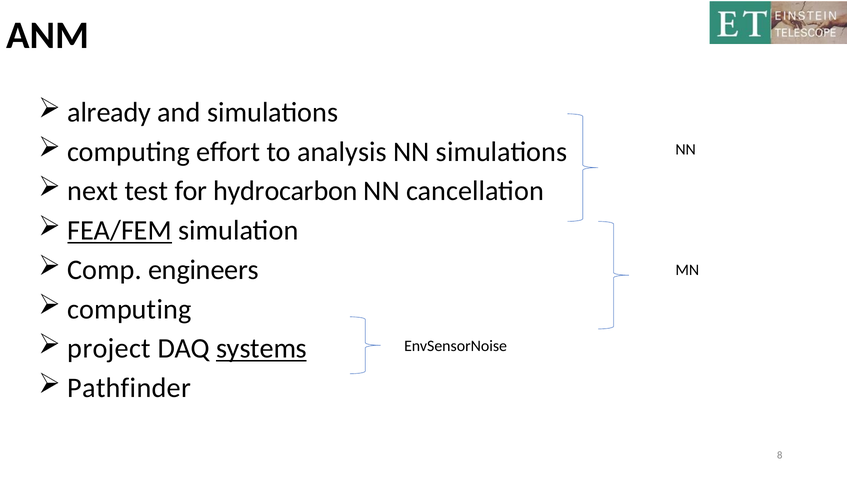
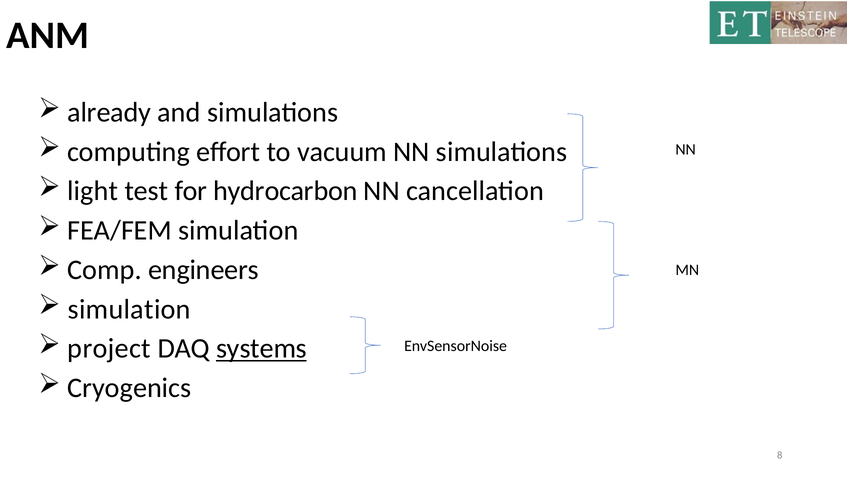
analysis: analysis -> vacuum (342, 152)
next: next -> light (93, 191)
FEA/FEM underline: present -> none (120, 230)
computing: computing -> simulation (129, 309)
Pathfinder: Pathfinder -> Cryogenics (129, 388)
